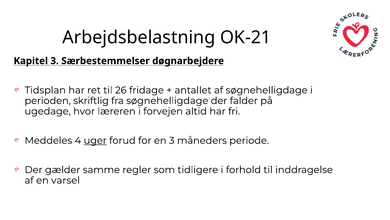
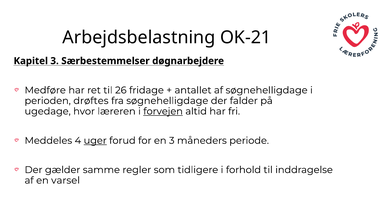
Tidsplan: Tidsplan -> Medføre (45, 90)
skriftlig: skriftlig -> drøftes (91, 100)
forvejen underline: none -> present (163, 111)
